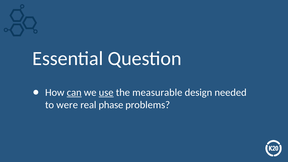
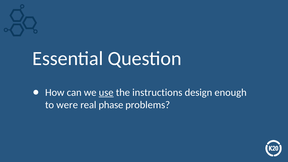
can underline: present -> none (74, 92)
measurable: measurable -> instructions (157, 92)
needed: needed -> enough (231, 92)
